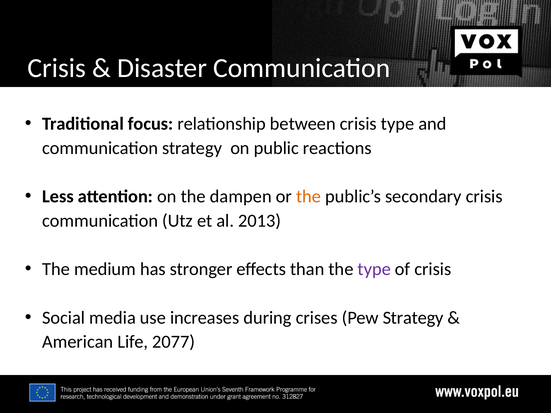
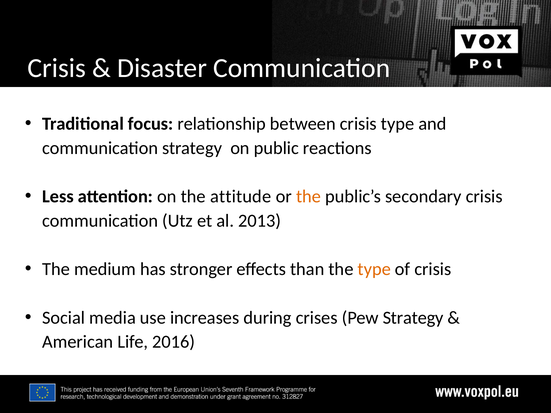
dampen: dampen -> attitude (241, 197)
type colour: purple -> orange (374, 269)
2077: 2077 -> 2016 (174, 342)
